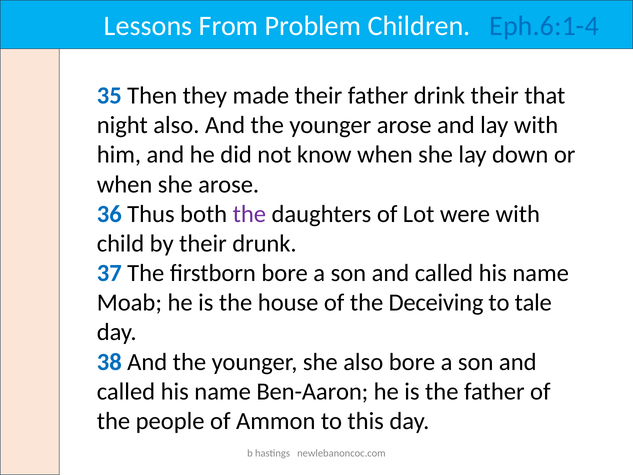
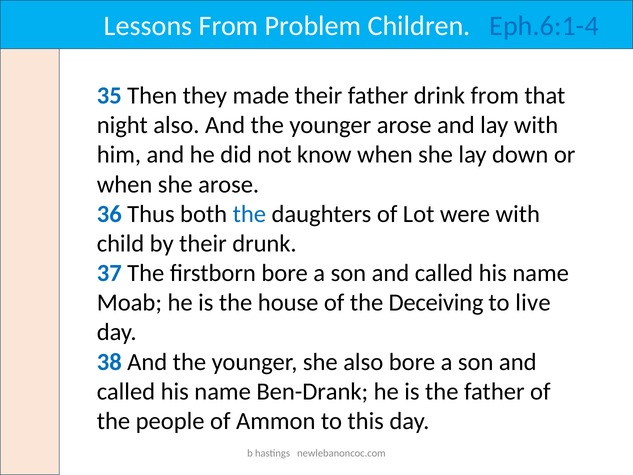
drink their: their -> from (495, 96)
the colour: purple -> blue (249, 214)
tale: tale -> live (533, 303)
Ben-Aaron: Ben-Aaron -> Ben-Drank (312, 391)
